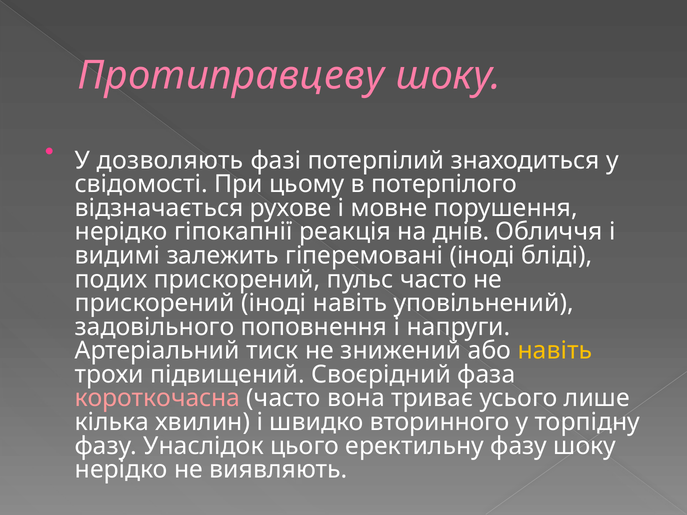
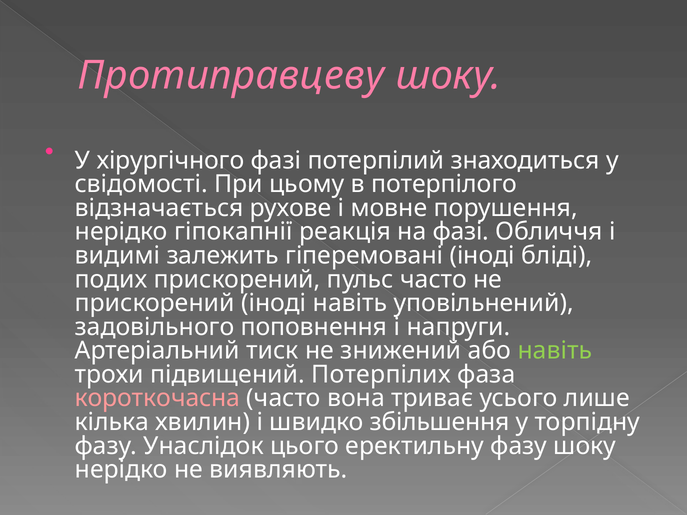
дозволяють: дозволяють -> хірургічного (170, 160)
на днів: днів -> фазі (461, 232)
навіть colour: yellow -> light green (555, 351)
Своєрідний: Своєрідний -> Потерпілих (381, 375)
вторинного: вторинного -> збільшення (440, 422)
